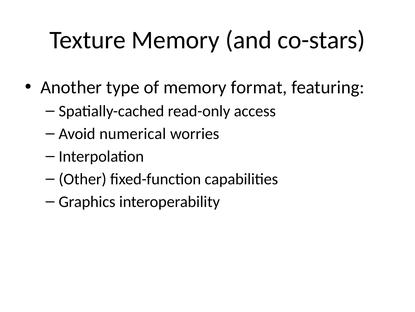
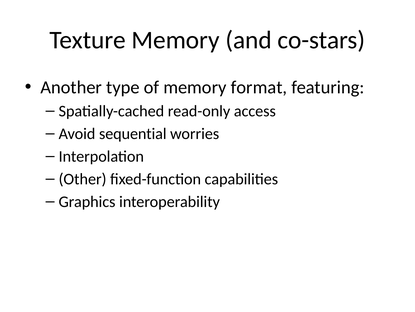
numerical: numerical -> sequential (133, 134)
